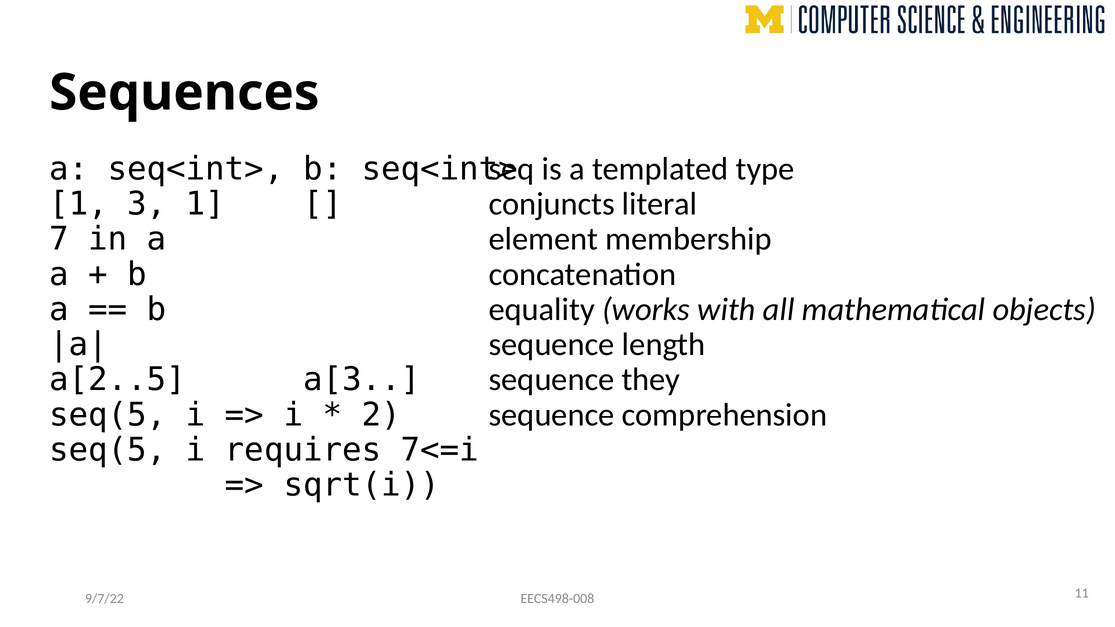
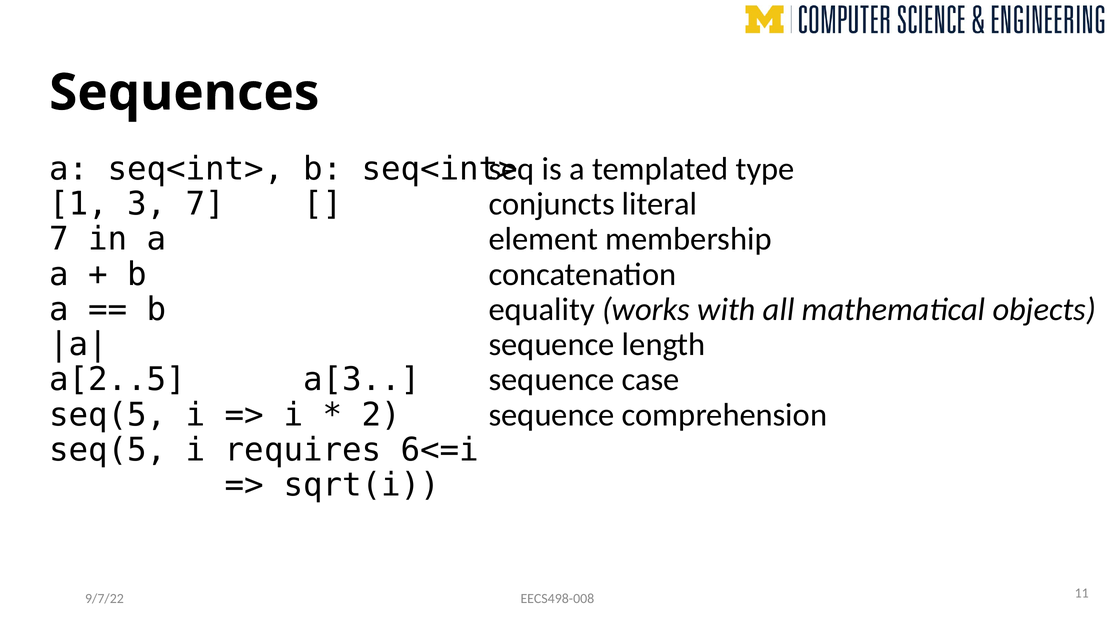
3 1: 1 -> 7 (205, 204)
they: they -> case (651, 380)
7<=i: 7<=i -> 6<=i (440, 450)
